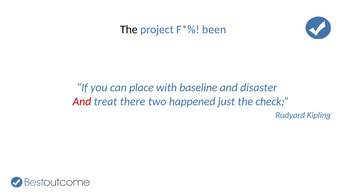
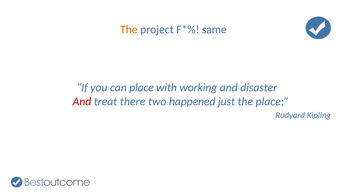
The colour: black -> orange (129, 30)
been: been -> same (214, 30)
baseline: baseline -> working (198, 87)
the check: check -> place (272, 101)
